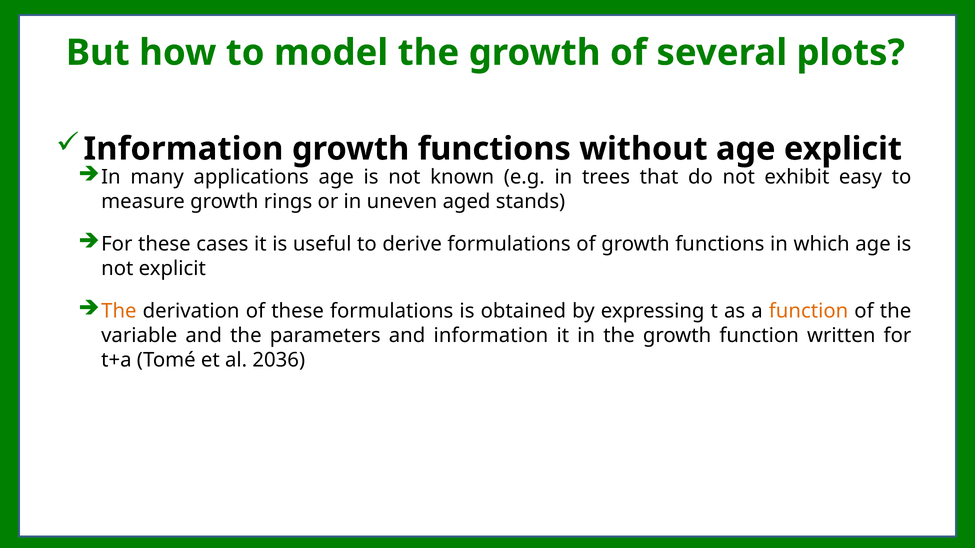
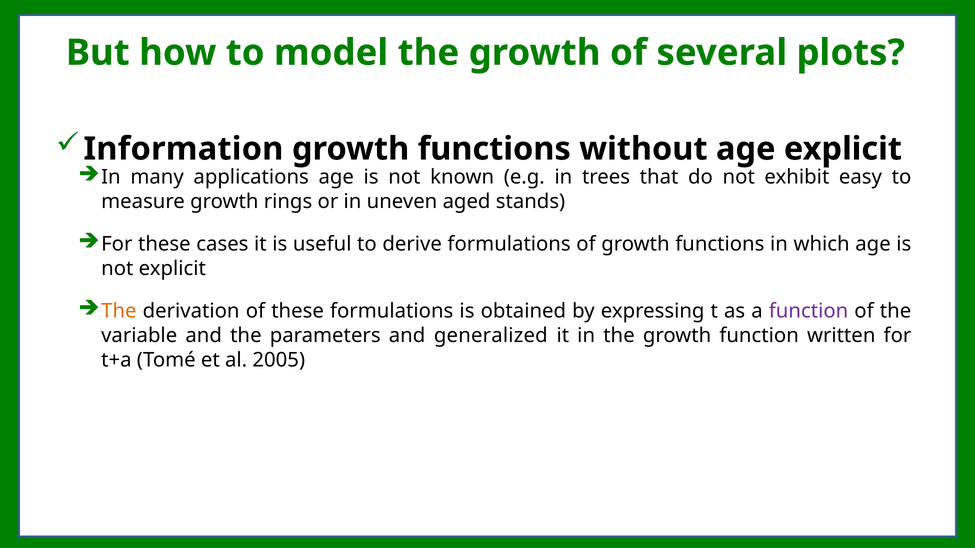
function colour: orange -> purple (809, 311)
and information: information -> generalized (491, 336)
2036: 2036 -> 2005 (279, 360)
